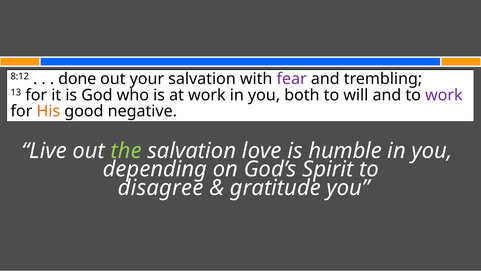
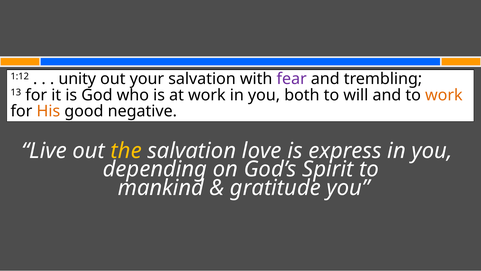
8:12: 8:12 -> 1:12 (20, 76)
done: done -> unity (77, 79)
work colour: purple -> orange (444, 95)
the colour: light green -> yellow (126, 151)
humble: humble -> express (345, 151)
disagree: disagree -> mankind (161, 188)
